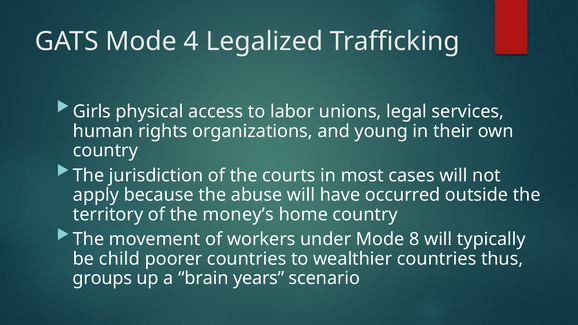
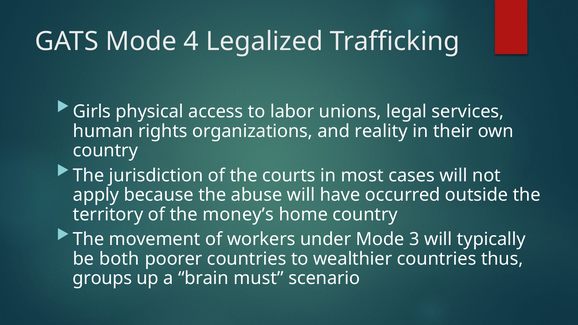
young: young -> reality (381, 131)
8: 8 -> 3 (414, 239)
child: child -> both (119, 259)
years: years -> must (258, 278)
